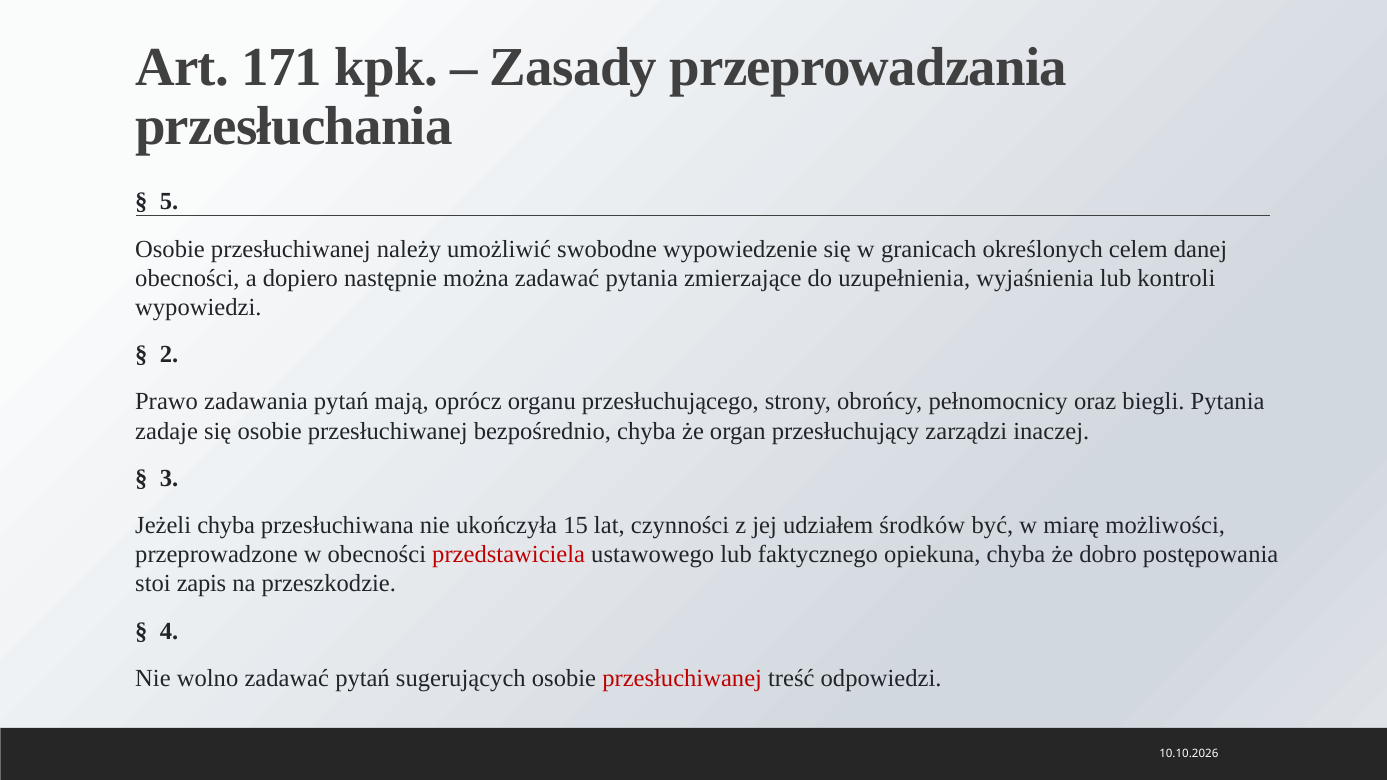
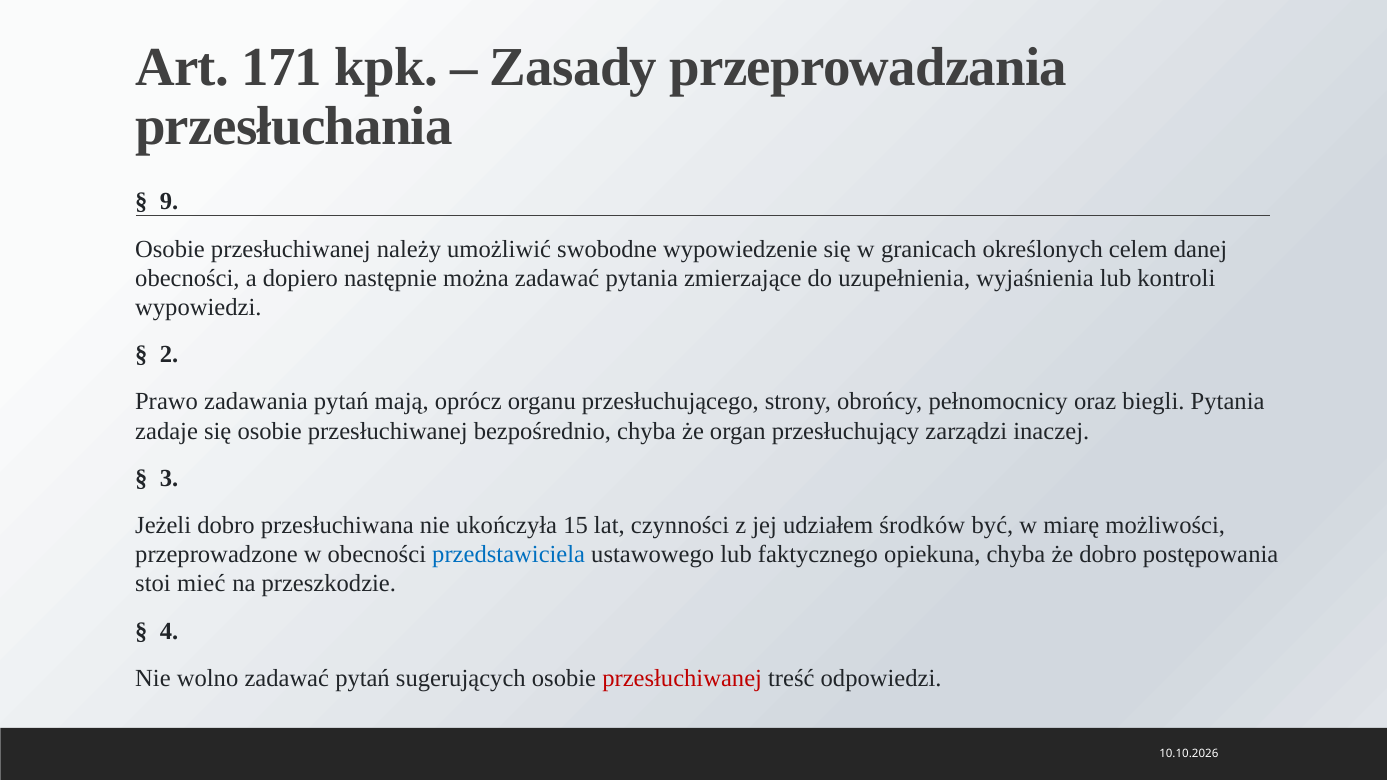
5: 5 -> 9 (169, 202)
Jeżeli chyba: chyba -> dobro (226, 526)
przedstawiciela colour: red -> blue (509, 555)
zapis: zapis -> mieć (201, 584)
